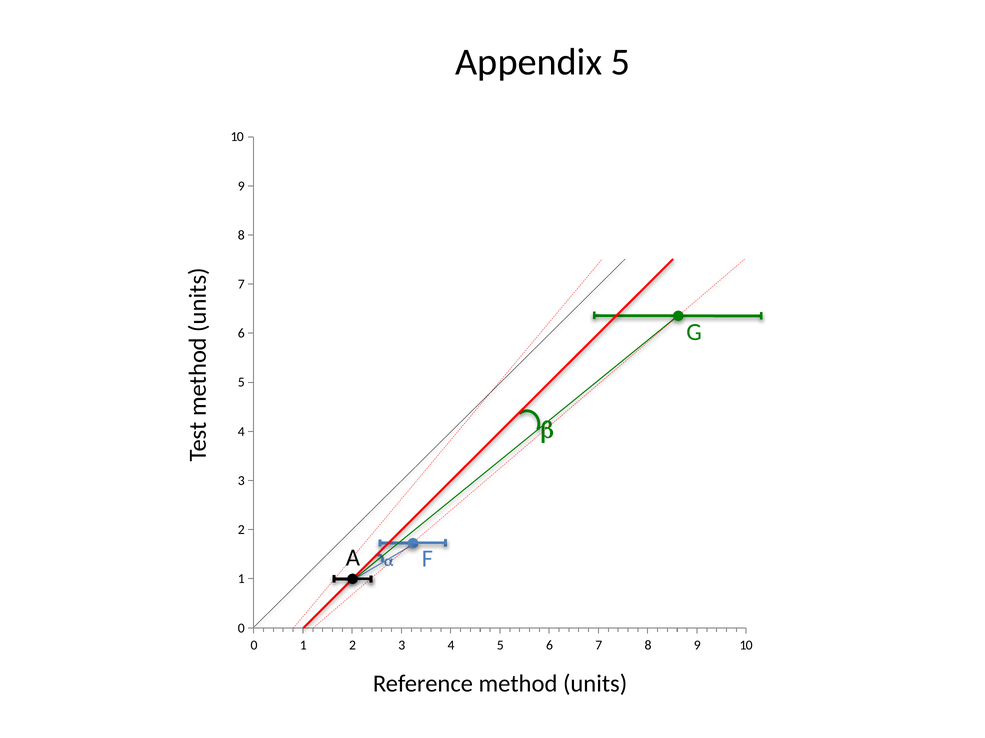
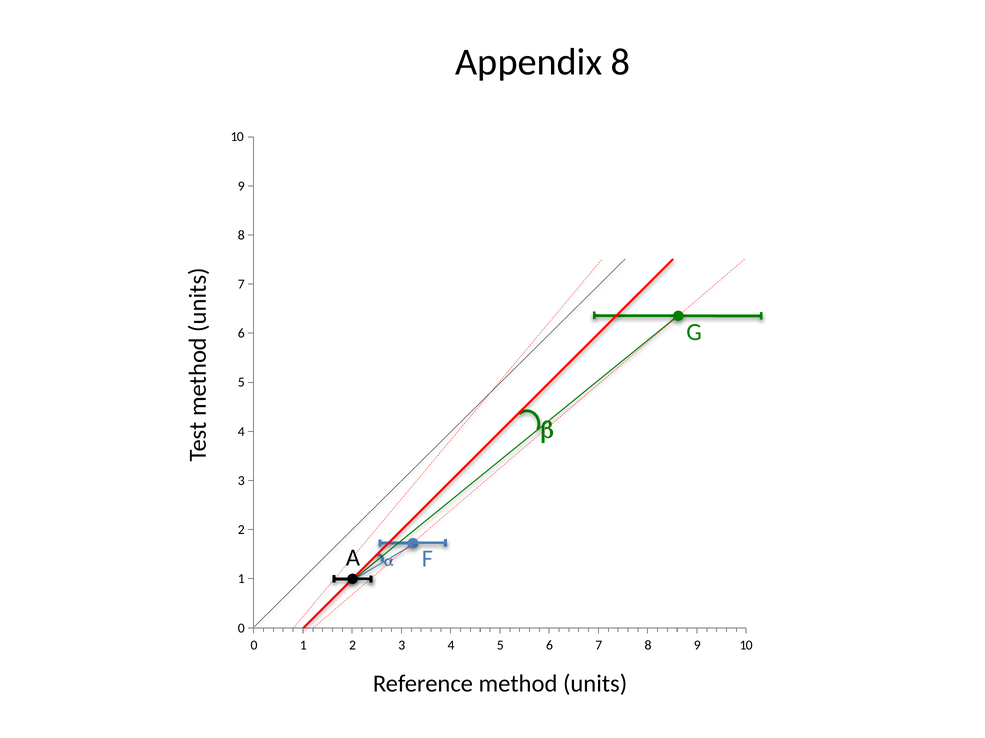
Appendix 5: 5 -> 8 (620, 62)
